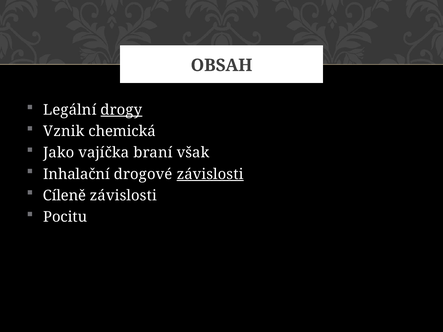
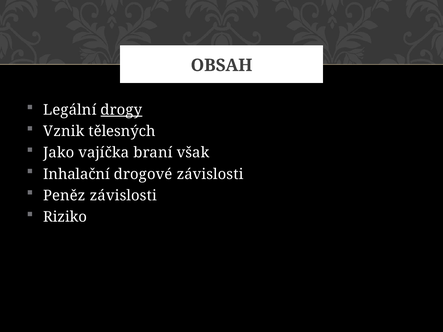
chemická: chemická -> tělesných (122, 131)
závislosti underline: present -> none (210, 174)
Cíleně: Cíleně -> Peněz (64, 196)
Pocitu: Pocitu -> Riziko (65, 217)
